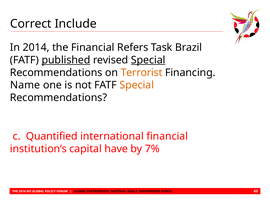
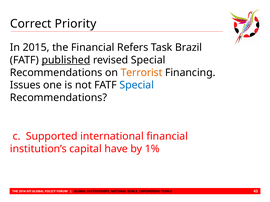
Include: Include -> Priority (76, 24)
In 2014: 2014 -> 2015 (36, 48)
Special underline: present -> none (148, 60)
Name: Name -> Issues (25, 85)
Special colour: orange -> blue (137, 85)
Quantified: Quantified -> Supported (52, 137)
7%: 7% -> 1% (152, 149)
